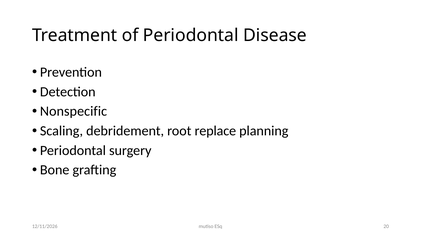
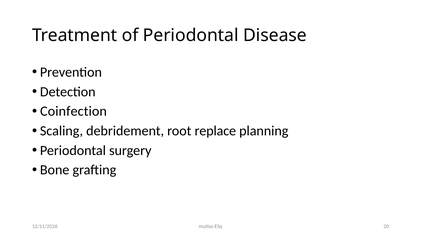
Nonspecific: Nonspecific -> Coinfection (74, 111)
